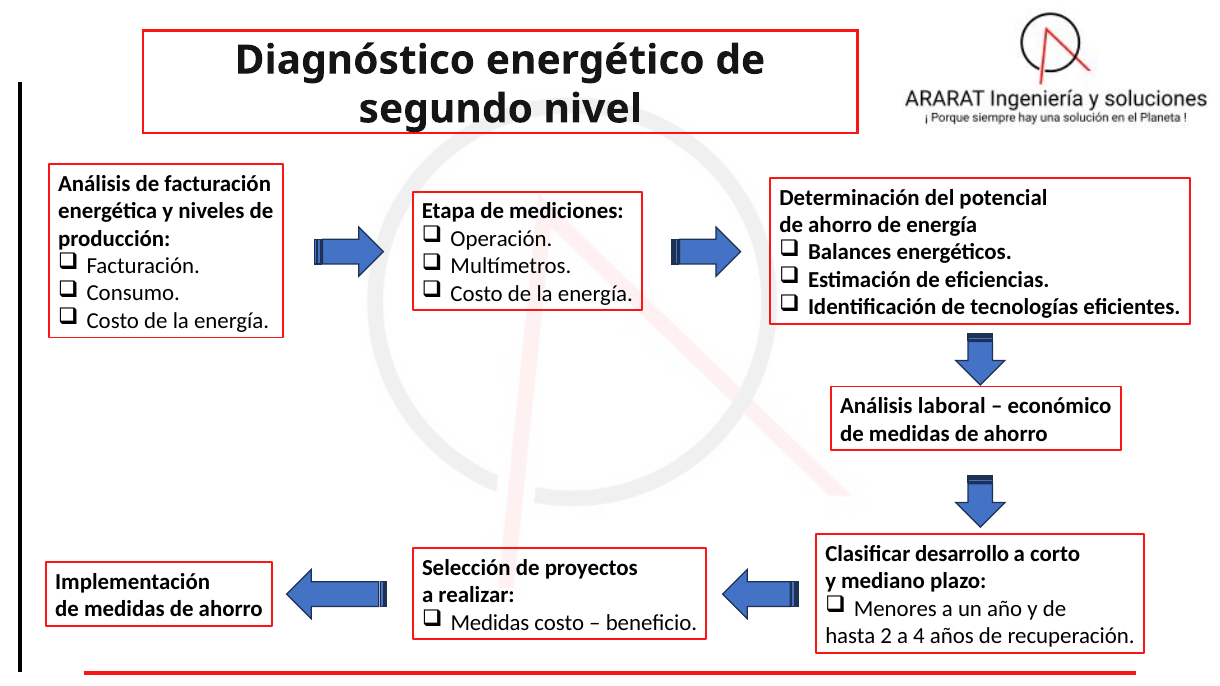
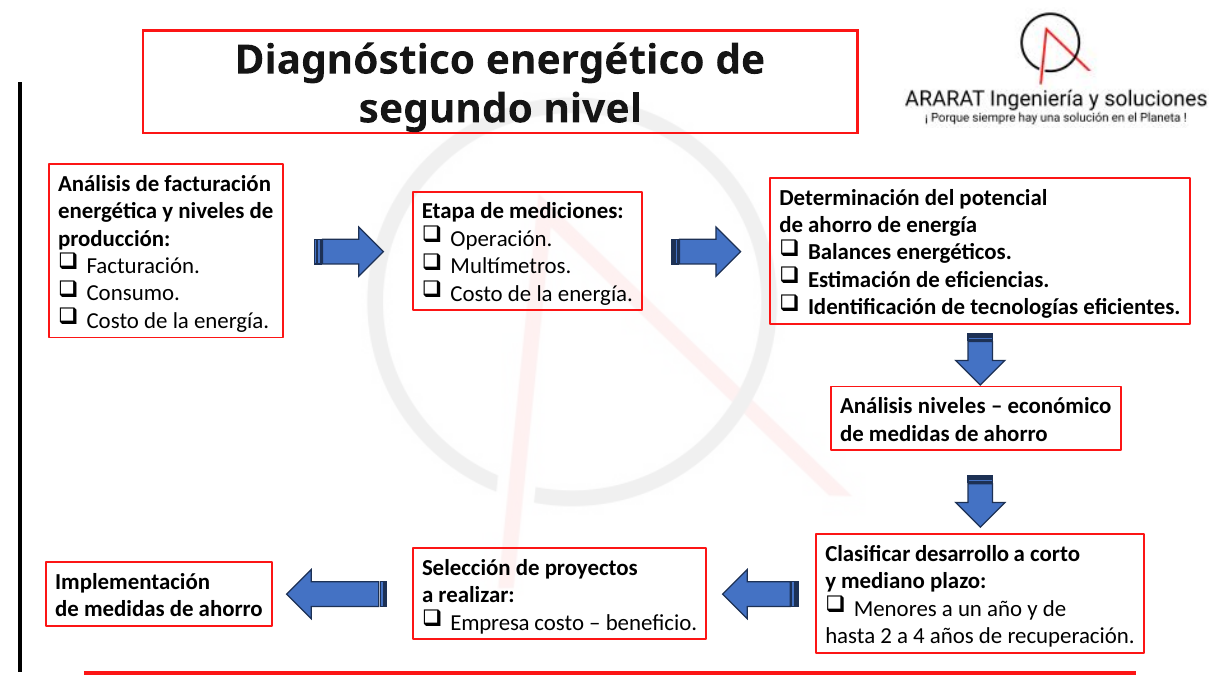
Análisis laboral: laboral -> niveles (952, 407)
Medidas: Medidas -> Empresa (490, 623)
